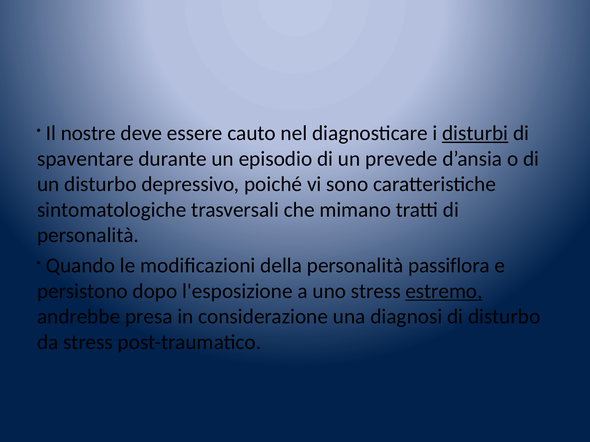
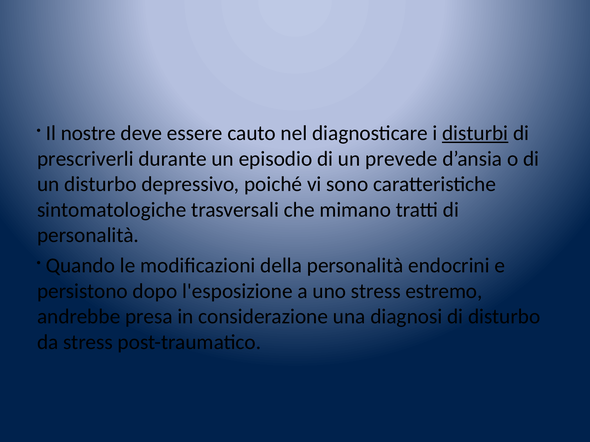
spaventare: spaventare -> prescriverli (85, 159)
passiflora: passiflora -> endocrini (449, 266)
estremo underline: present -> none (444, 291)
